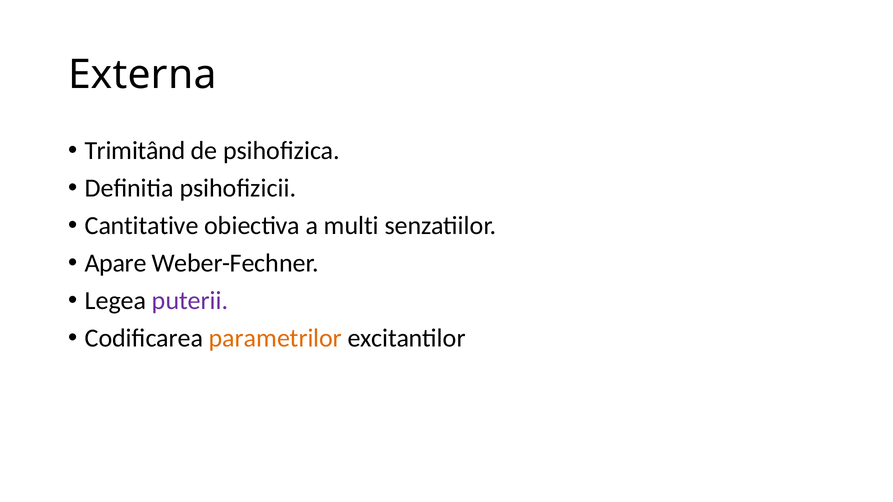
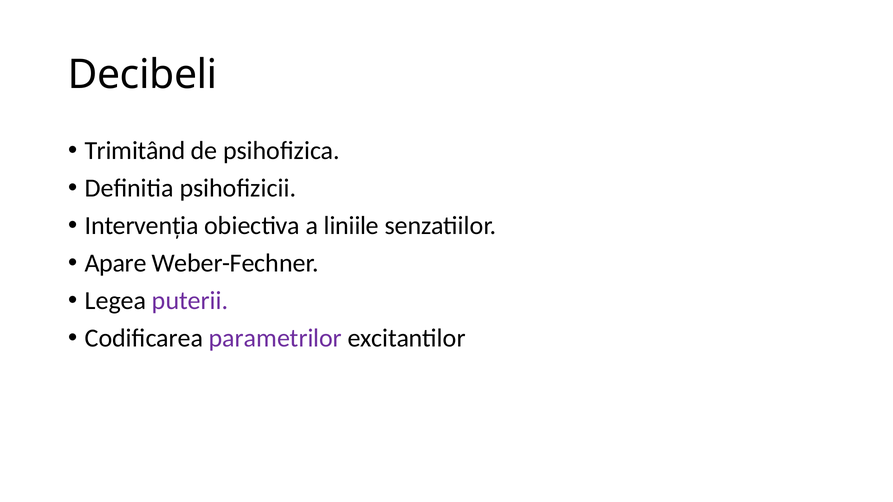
Externa: Externa -> Decibeli (143, 75)
Cantitative: Cantitative -> Intervenția (142, 226)
multi: multi -> liniile (351, 226)
parametrilor colour: orange -> purple (275, 338)
